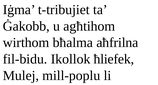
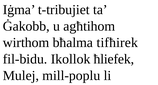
aħfrilna: aħfrilna -> tifħirek (117, 43)
